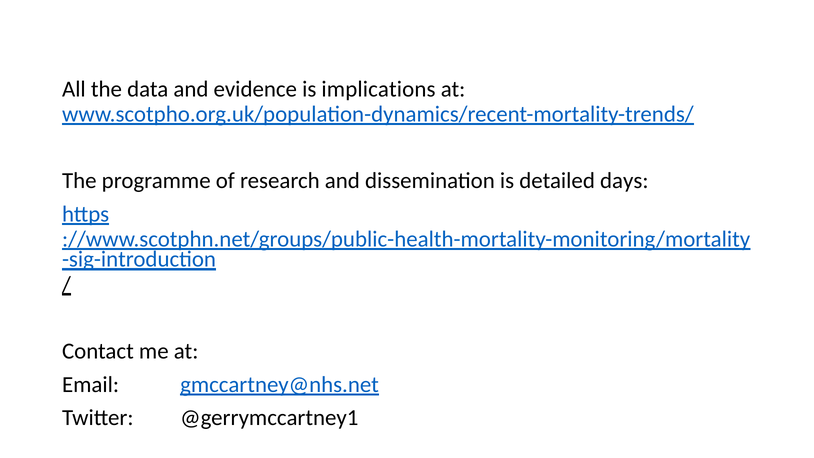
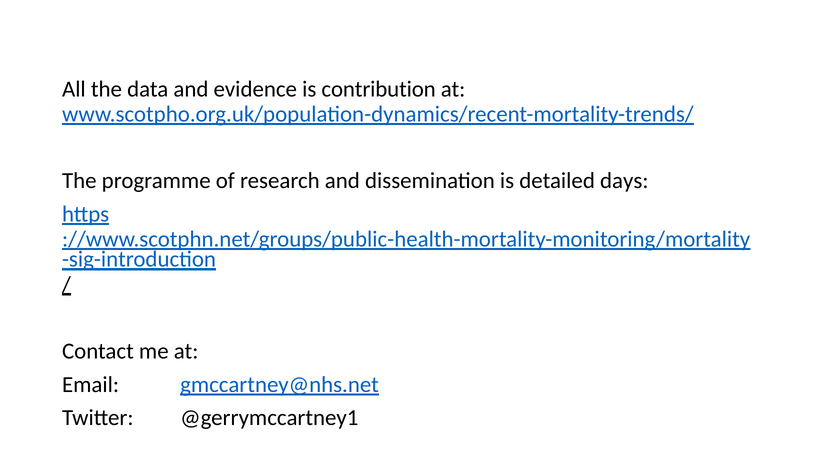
implications: implications -> contribution (379, 89)
